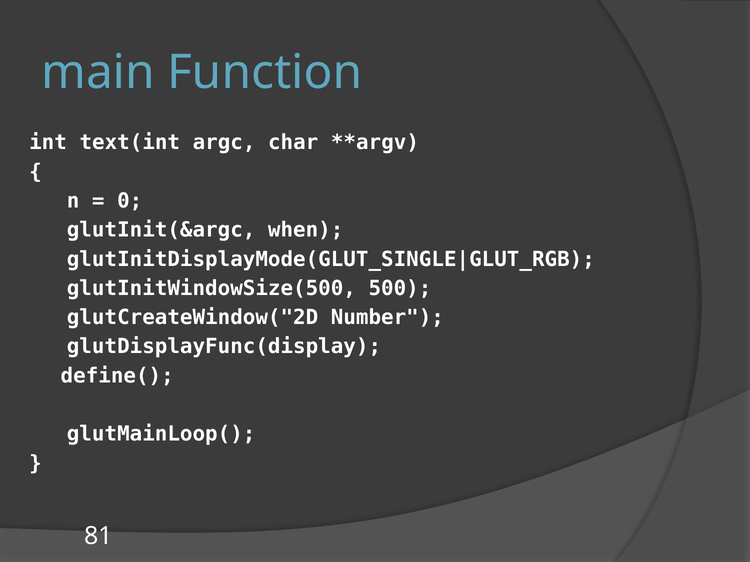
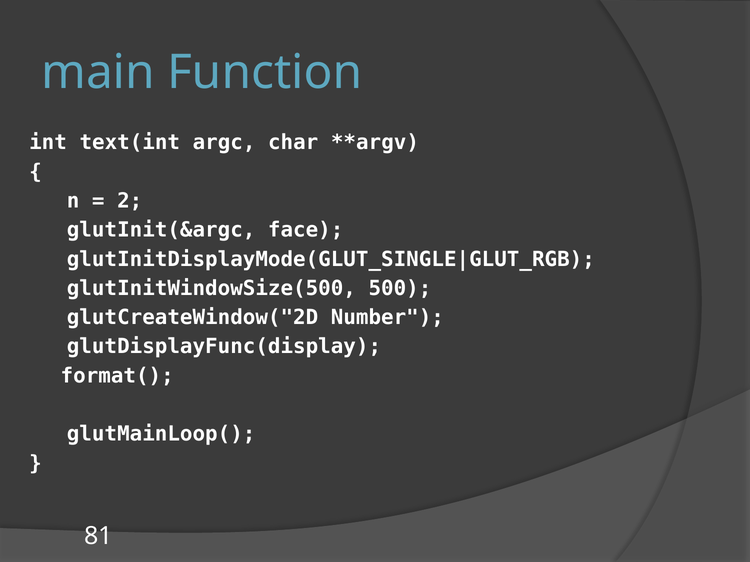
0: 0 -> 2 (130, 201)
when: when -> face (306, 230)
define(: define( -> format( (117, 376)
